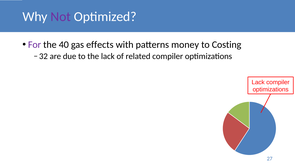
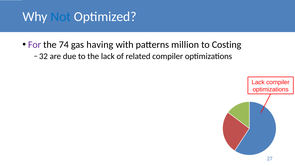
Not colour: purple -> blue (61, 17)
40: 40 -> 74 (64, 45)
effects: effects -> having (100, 45)
money: money -> million (185, 45)
